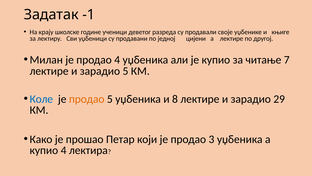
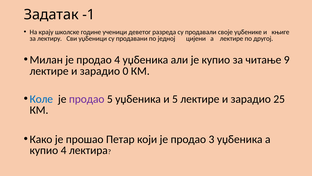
7: 7 -> 9 (287, 60)
зарадио 5: 5 -> 0 (125, 71)
продао colour: orange -> purple (87, 99)
и 8: 8 -> 5 (175, 99)
29: 29 -> 25 (279, 99)
